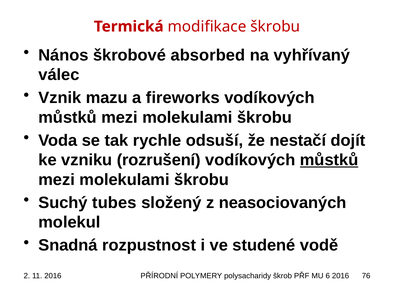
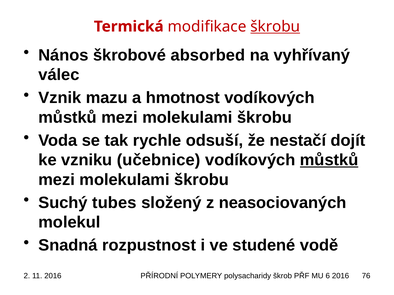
škrobu underline: none -> present (275, 27)
fireworks: fireworks -> hmotnost (183, 98)
rozrušení: rozrušení -> učebnice (159, 160)
